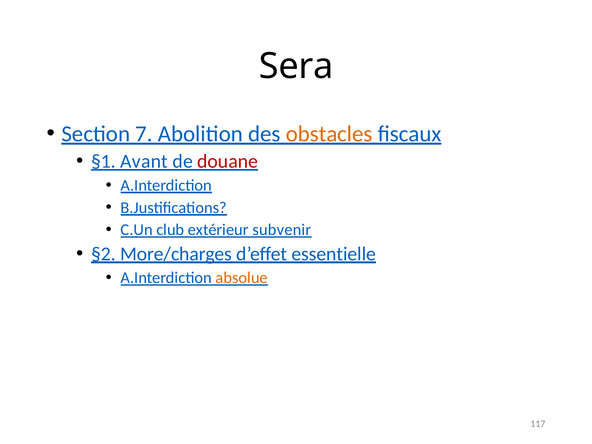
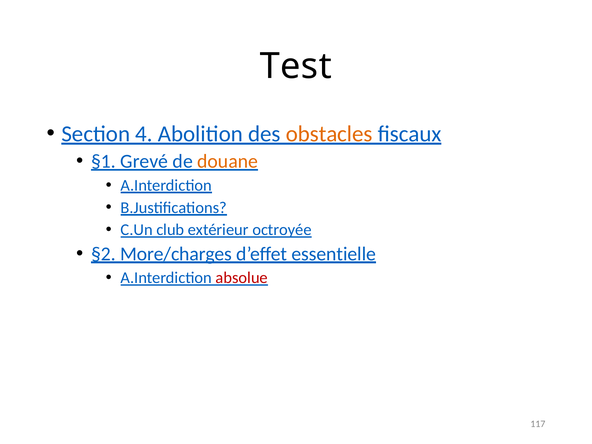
Sera: Sera -> Test (296, 66)
7: 7 -> 4 (144, 134)
Avant: Avant -> Grevé (144, 161)
douane colour: red -> orange (228, 161)
subvenir: subvenir -> octroyée (282, 230)
absolue colour: orange -> red (242, 278)
